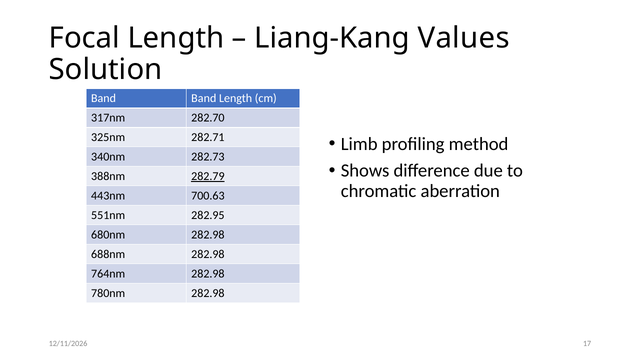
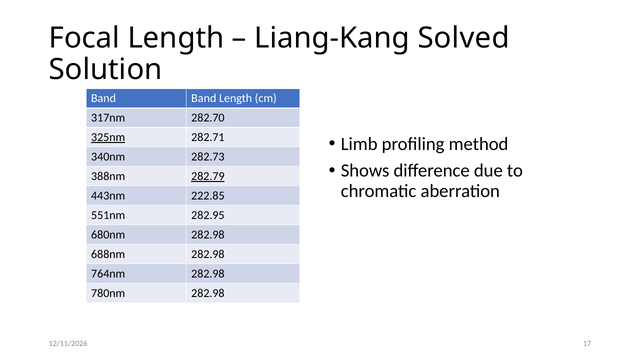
Values: Values -> Solved (464, 38)
325nm underline: none -> present (108, 137)
700.63: 700.63 -> 222.85 (208, 196)
